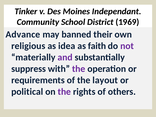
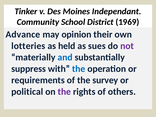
banned: banned -> opinion (76, 34)
religious: religious -> lotteries (28, 46)
idea: idea -> held (67, 46)
faith: faith -> sues (97, 46)
and colour: purple -> blue (65, 57)
the colour: purple -> blue (79, 69)
layout: layout -> survey (105, 80)
